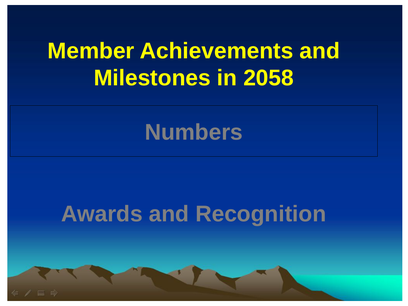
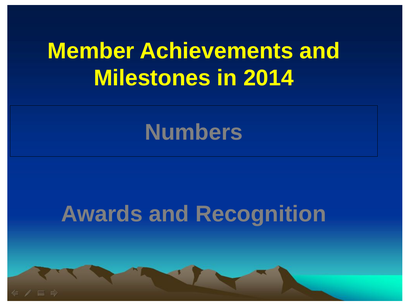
2058: 2058 -> 2014 (269, 78)
